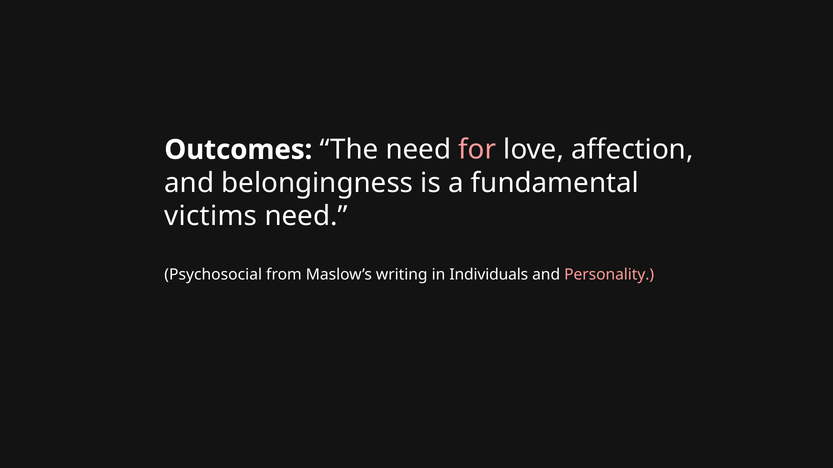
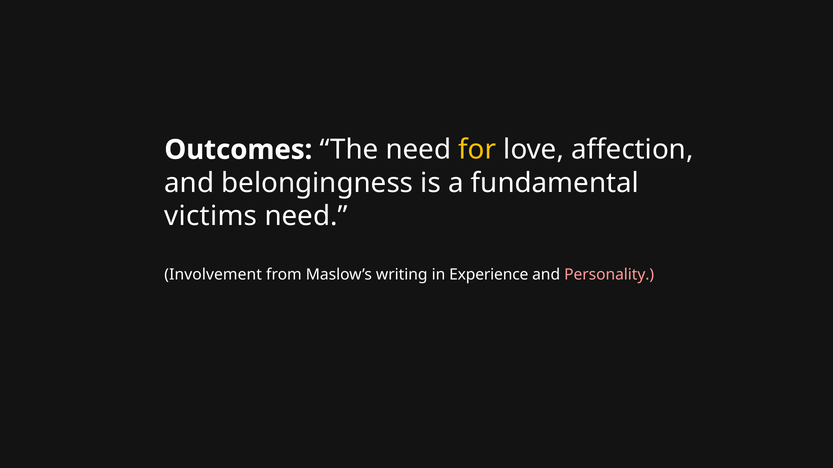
for colour: pink -> yellow (477, 150)
Psychosocial: Psychosocial -> Involvement (213, 275)
Individuals: Individuals -> Experience (489, 275)
